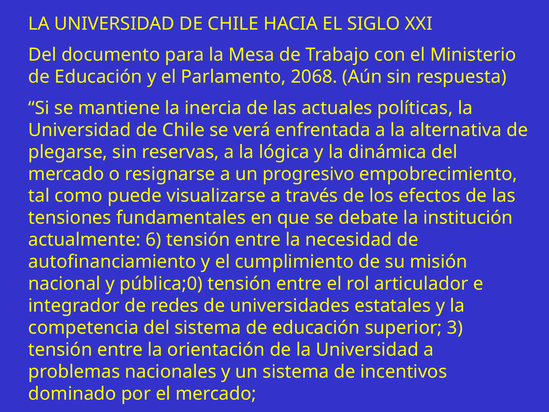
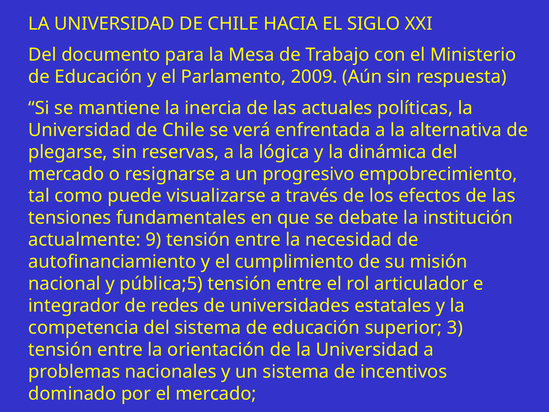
2068: 2068 -> 2009 (314, 77)
6: 6 -> 9 (153, 240)
pública;0: pública;0 -> pública;5 (161, 284)
